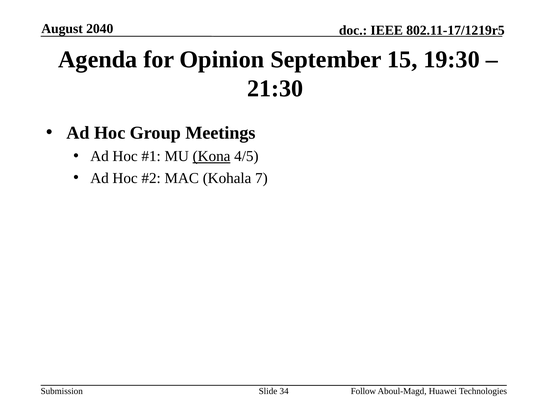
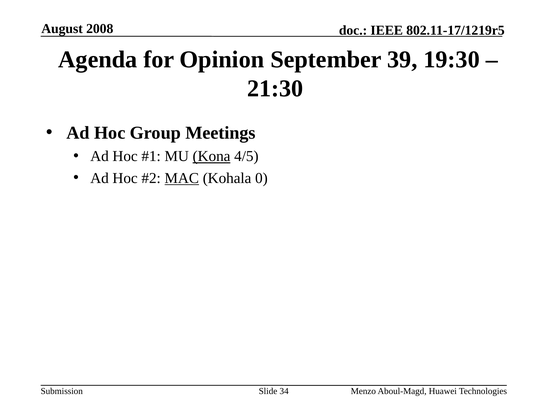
2040: 2040 -> 2008 (100, 29)
15: 15 -> 39 (402, 60)
MAC underline: none -> present (182, 178)
7: 7 -> 0 (261, 178)
Follow: Follow -> Menzo (363, 391)
